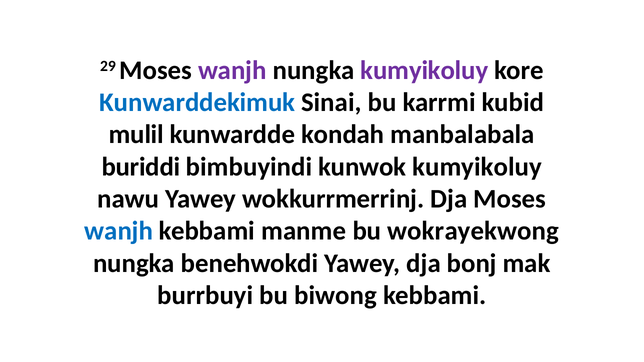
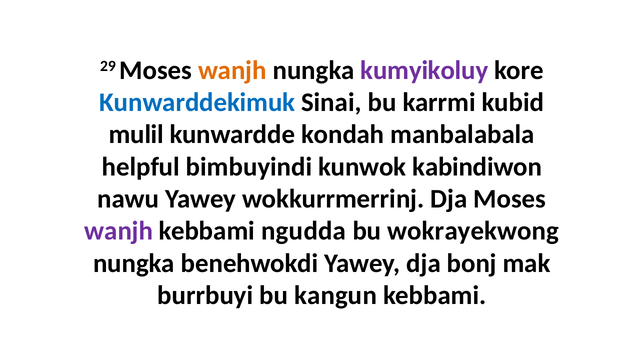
wanjh colour: purple -> orange (232, 70)
buriddi: buriddi -> helpful (141, 167)
kunwok kumyikoluy: kumyikoluy -> kabindiwon (477, 167)
wanjh colour: blue -> purple (119, 231)
manme: manme -> ngudda (304, 231)
biwong: biwong -> kangun (335, 296)
